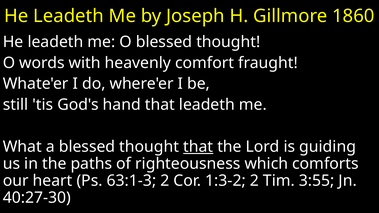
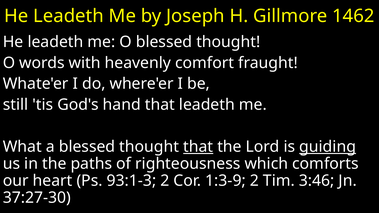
1860: 1860 -> 1462 (353, 16)
guiding underline: none -> present (328, 147)
63:1-3: 63:1-3 -> 93:1-3 (131, 181)
1:3-2: 1:3-2 -> 1:3-9 (226, 181)
3:55: 3:55 -> 3:46 (317, 181)
40:27-30: 40:27-30 -> 37:27-30 (37, 198)
